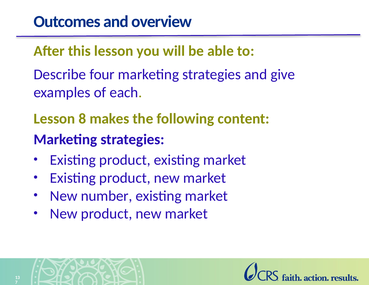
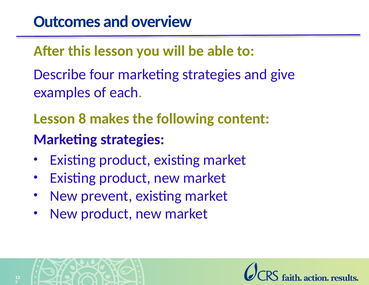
number: number -> prevent (107, 196)
